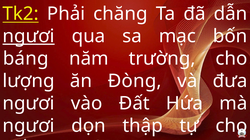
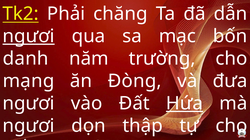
báng: báng -> danh (26, 59)
lượng: lượng -> mạng (28, 81)
Hứa underline: none -> present (185, 104)
